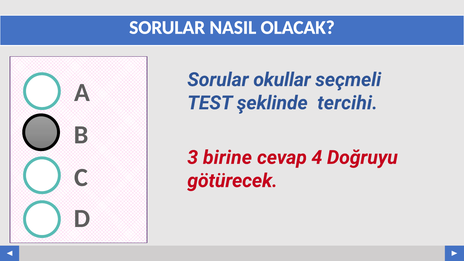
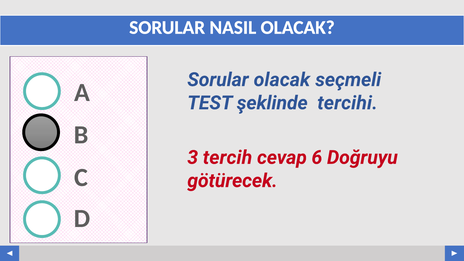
Sorular okullar: okullar -> olacak (282, 80)
birine: birine -> tercih (227, 158)
4: 4 -> 6 (317, 158)
